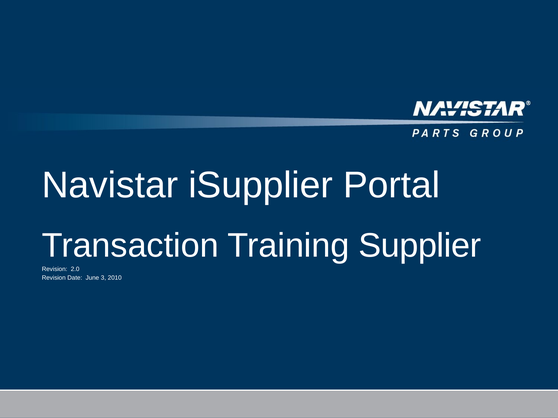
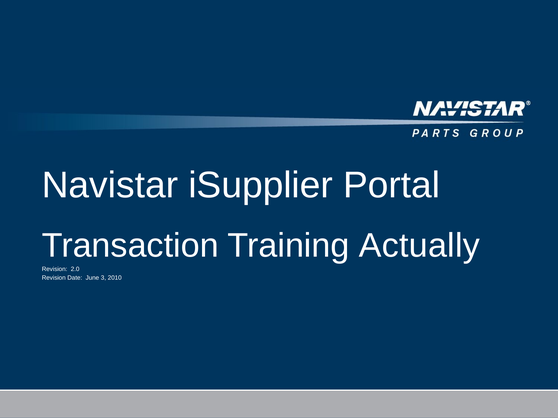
Supplier: Supplier -> Actually (419, 246)
